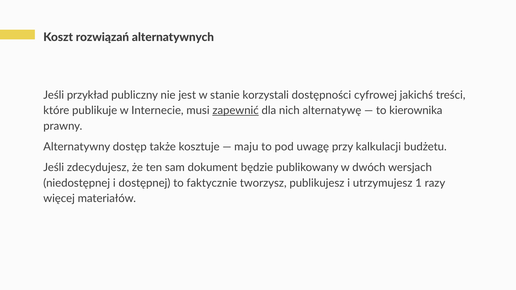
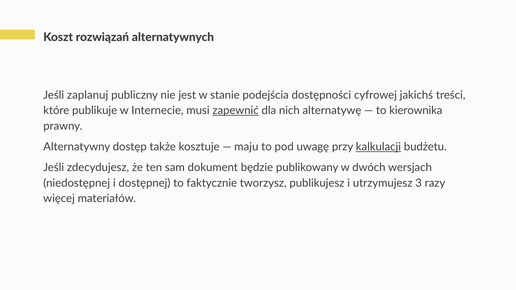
przykład: przykład -> zaplanuj (88, 95)
korzystali: korzystali -> podejścia (266, 95)
kalkulacji underline: none -> present (378, 147)
1: 1 -> 3 (419, 183)
